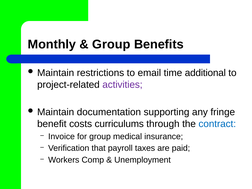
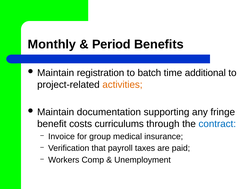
Group: Group -> Period (111, 44)
restrictions: restrictions -> registration (101, 73)
email: email -> batch (149, 73)
activities colour: purple -> orange (122, 85)
